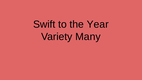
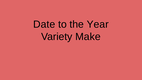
Swift: Swift -> Date (44, 24)
Many: Many -> Make (88, 37)
